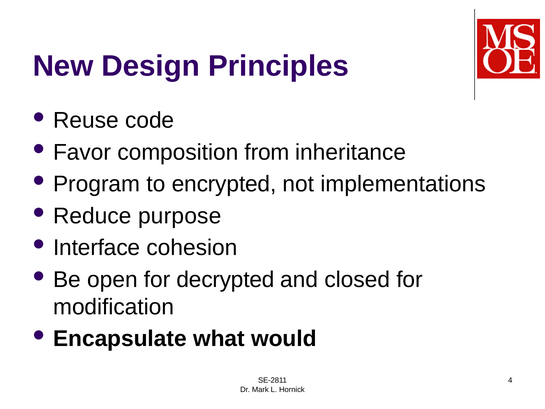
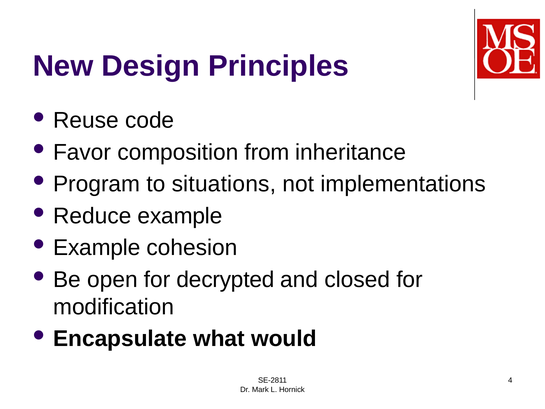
encrypted: encrypted -> situations (224, 184)
Reduce purpose: purpose -> example (180, 216)
Interface: Interface -> Example (97, 248)
